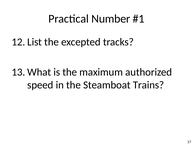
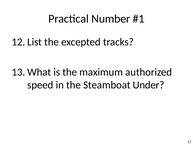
Trains: Trains -> Under (148, 85)
